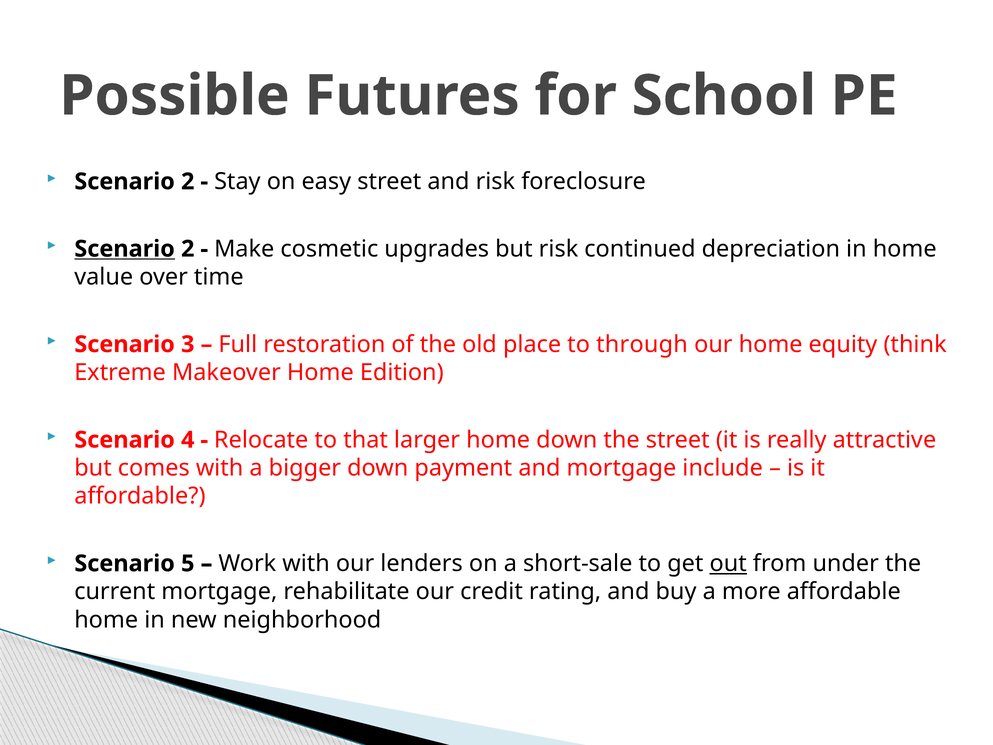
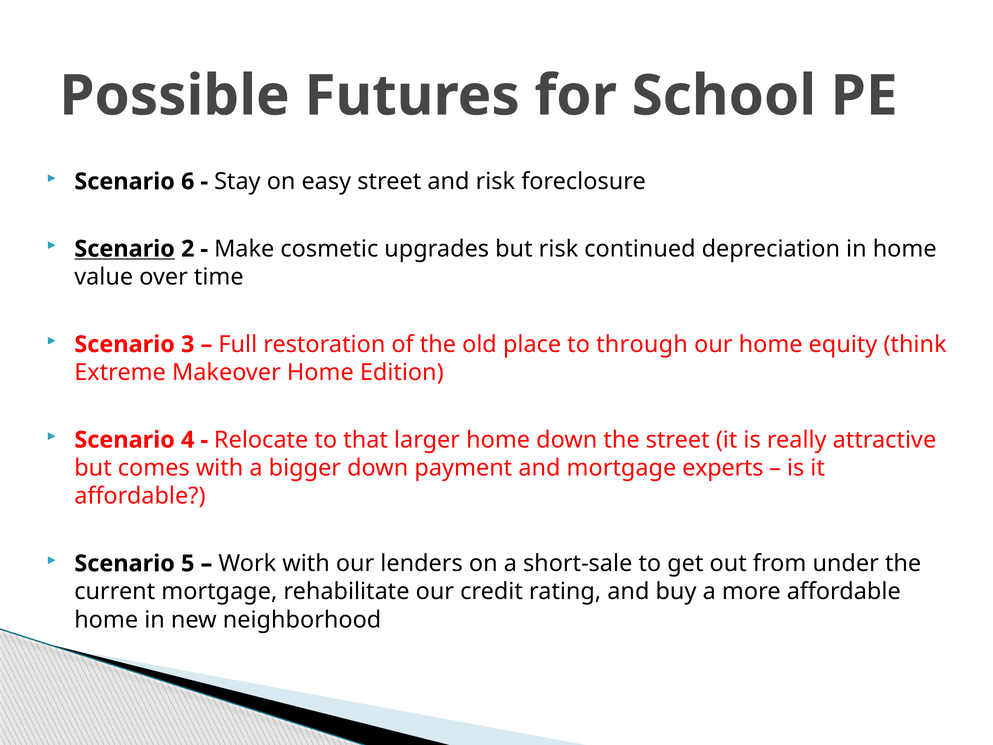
2: 2 -> 6 (188, 181)
include: include -> experts (723, 468)
out underline: present -> none (728, 563)
